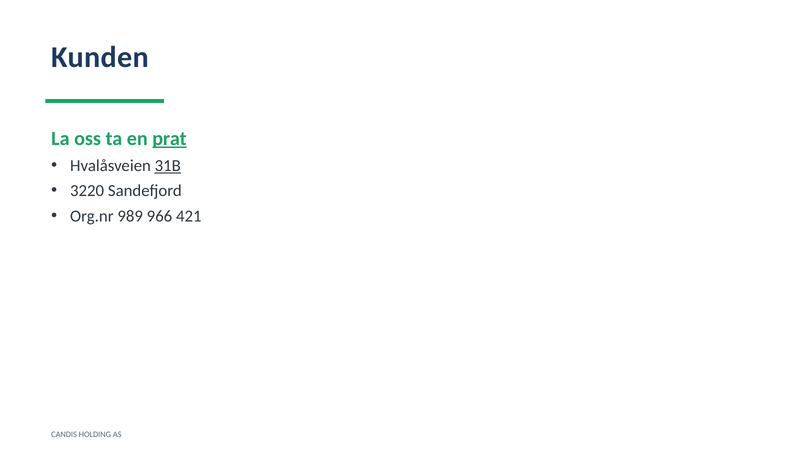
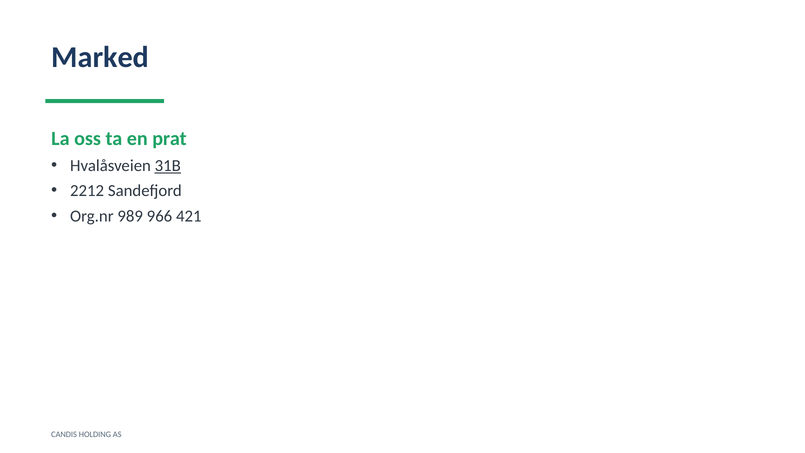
Kunden: Kunden -> Marked (100, 57)
prat underline: present -> none (169, 139)
3220: 3220 -> 2212 (87, 191)
